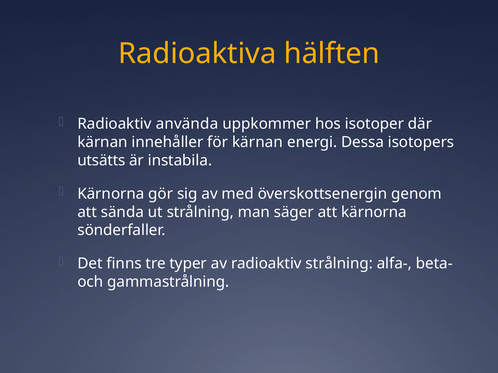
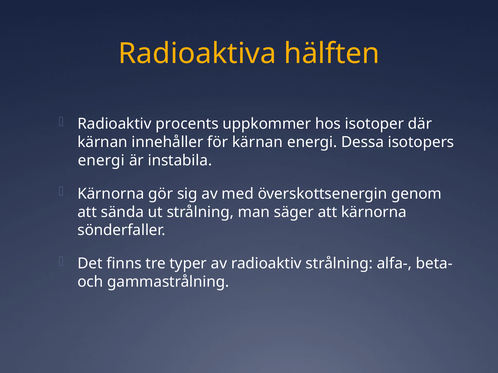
använda: använda -> procents (187, 124)
utsätts: utsätts -> energi (101, 161)
